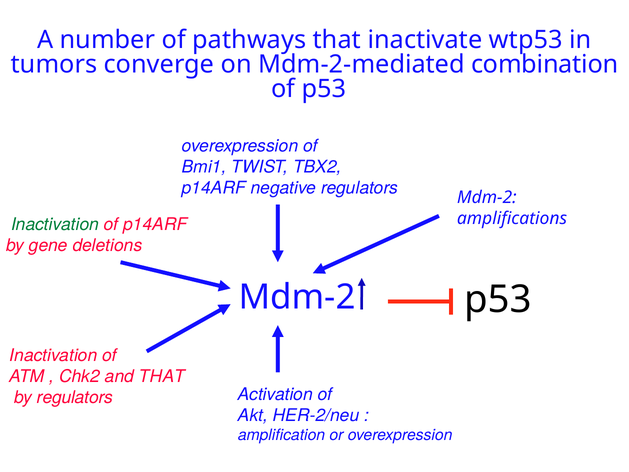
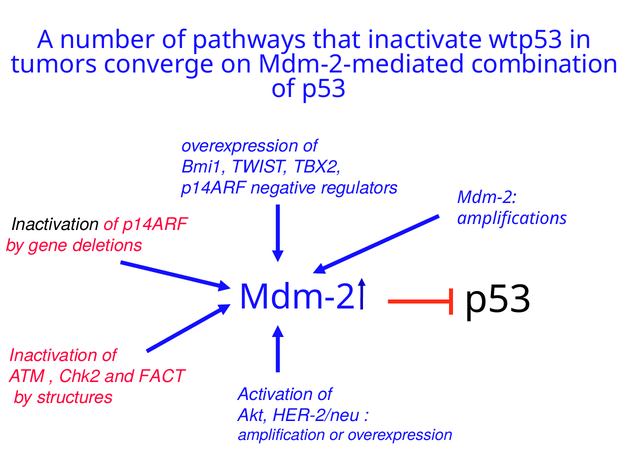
Inactivation colour: green -> black (55, 224)
and THAT: THAT -> FACT (162, 376)
by regulators: regulators -> structures (75, 397)
